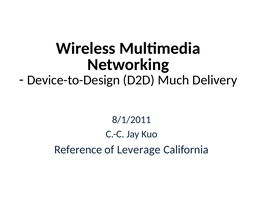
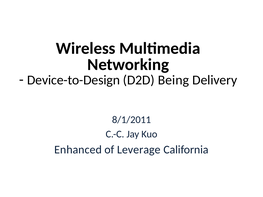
Much: Much -> Being (173, 80)
Reference: Reference -> Enhanced (78, 150)
